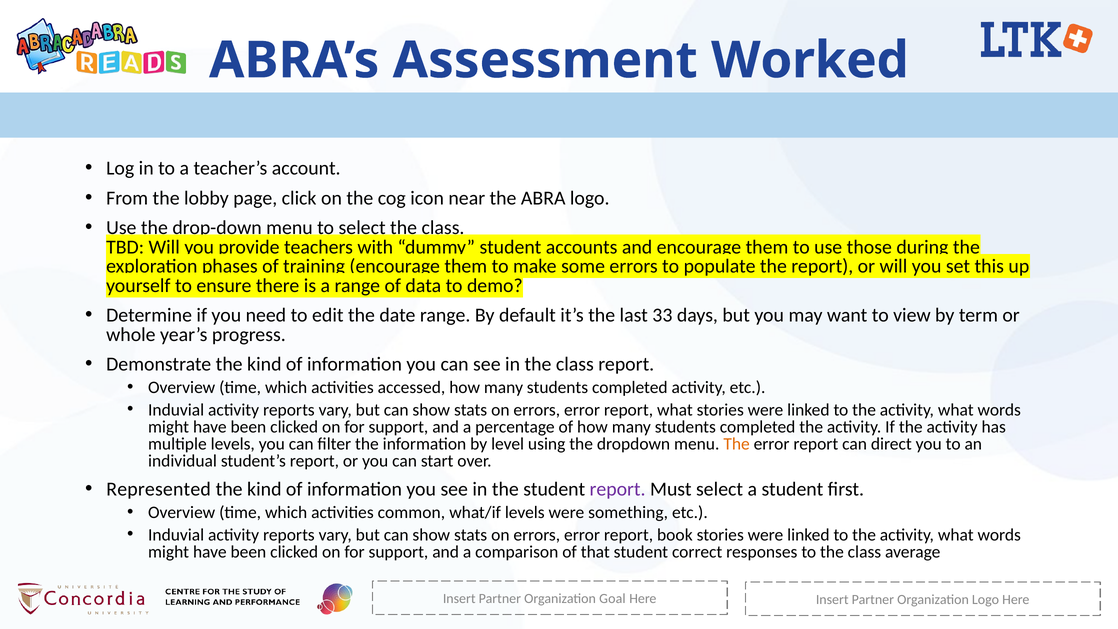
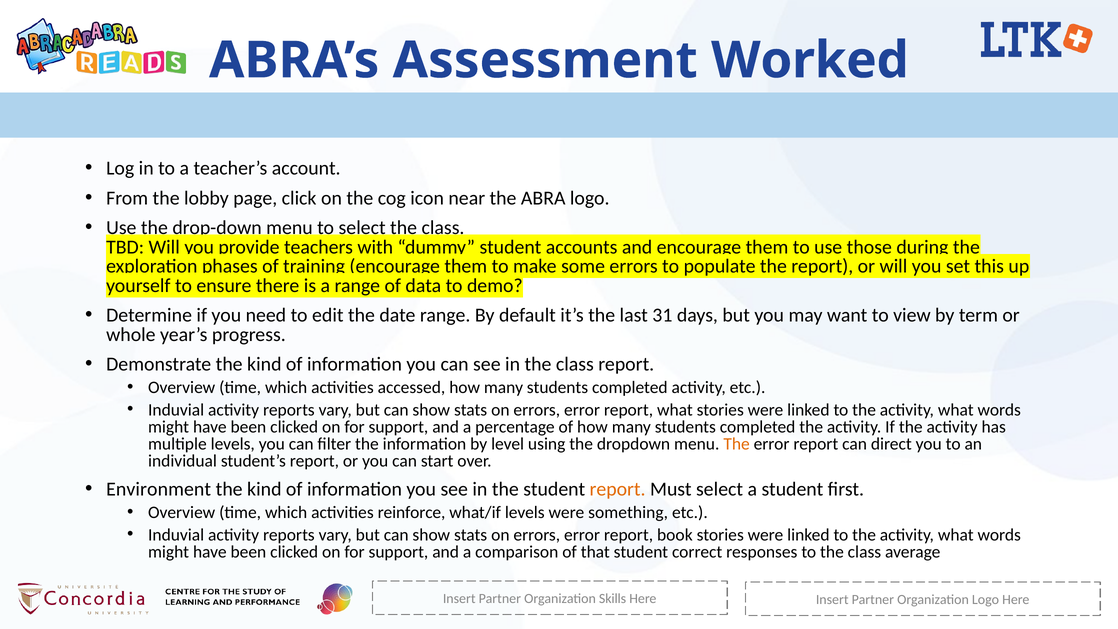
33: 33 -> 31 (662, 315)
Represented: Represented -> Environment (159, 489)
report colour: purple -> orange (618, 489)
common: common -> reinforce (412, 513)
Goal: Goal -> Skills (613, 599)
